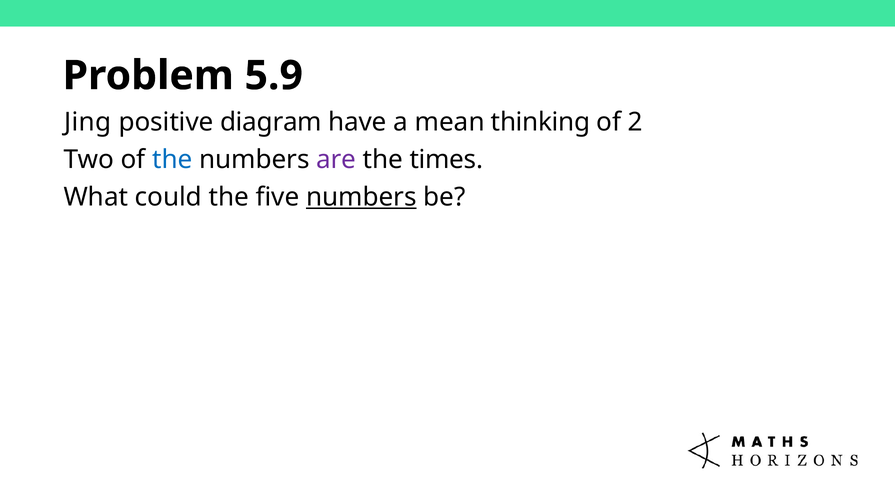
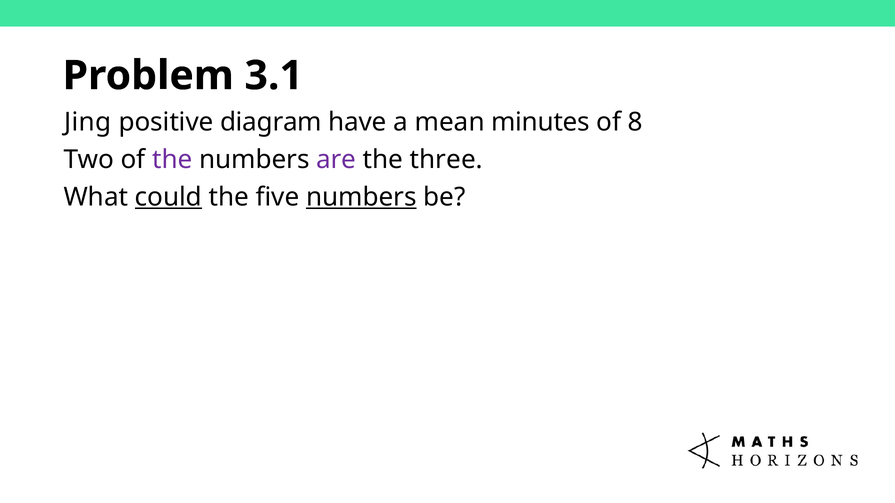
5.9: 5.9 -> 3.1 (274, 76)
thinking: thinking -> minutes (541, 122)
2: 2 -> 8 (635, 122)
the colour: blue -> purple (172, 160)
times: times -> three (446, 160)
could underline: none -> present (168, 197)
